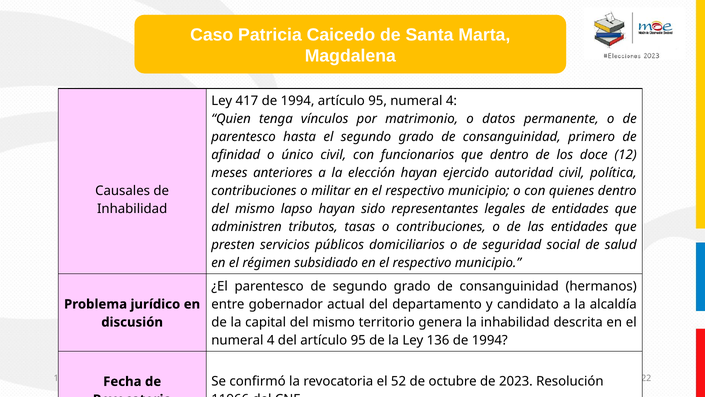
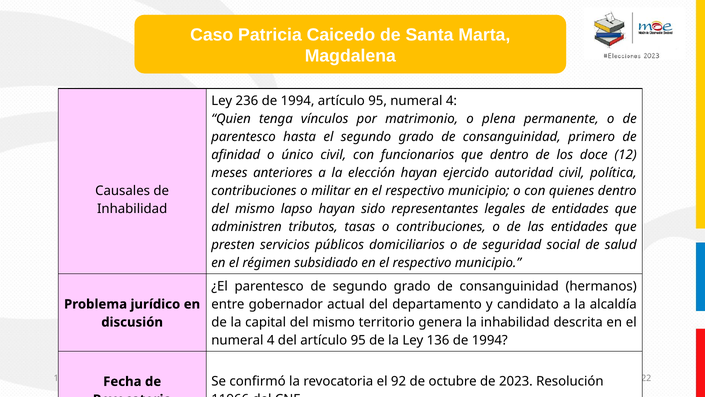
417: 417 -> 236 (247, 101)
datos: datos -> plena (499, 119)
52: 52 -> 92 (399, 381)
